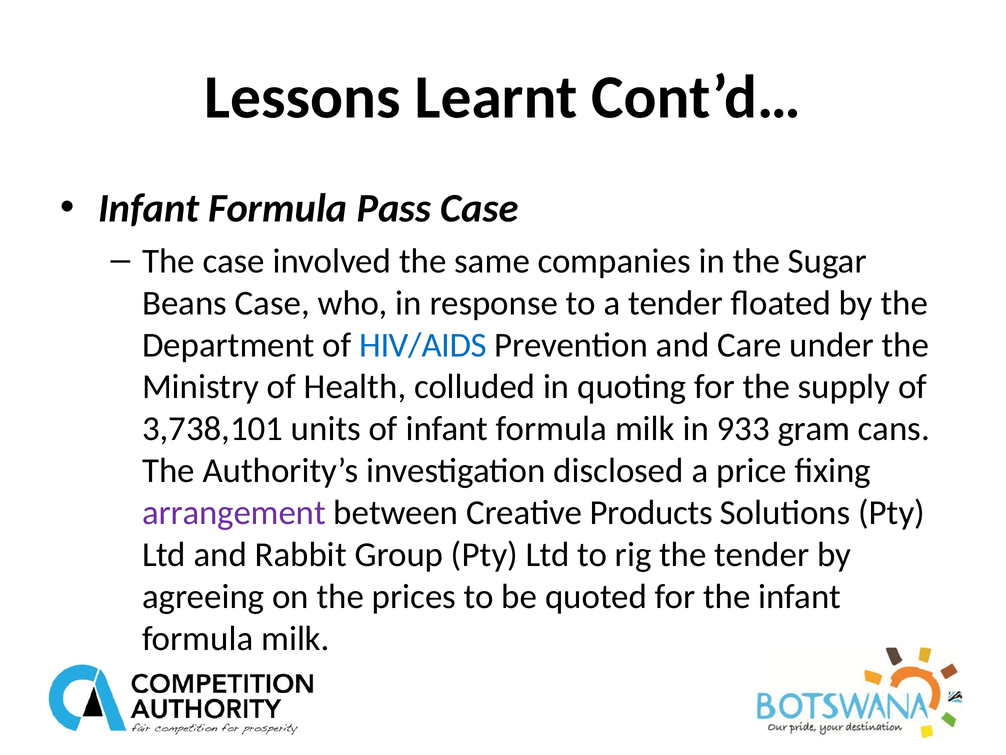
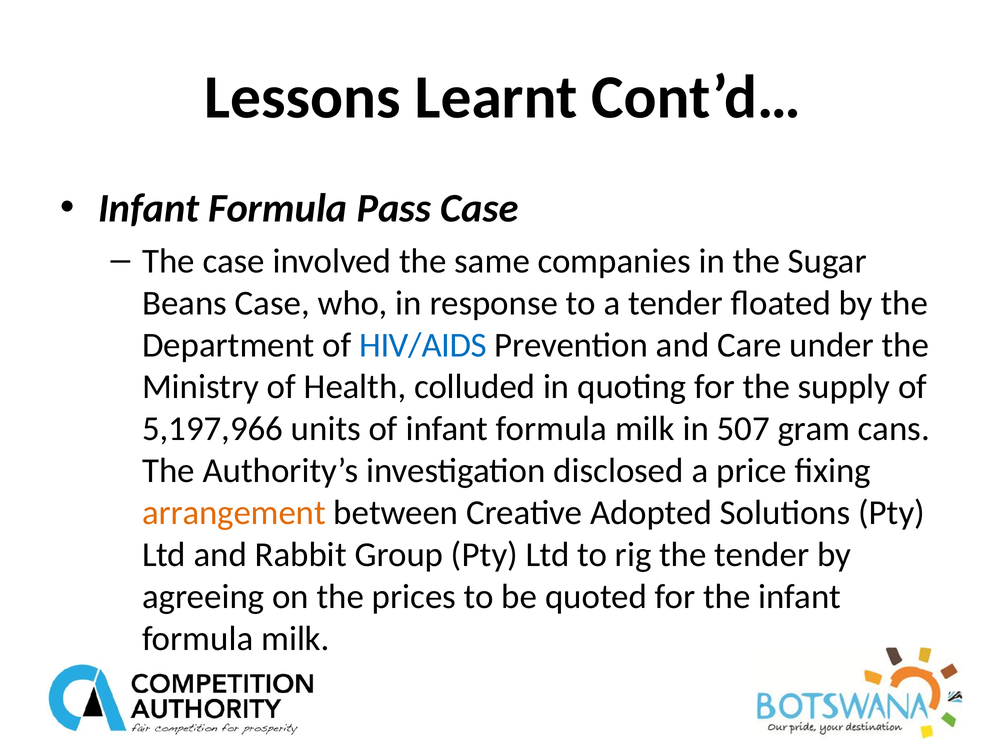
3,738,101: 3,738,101 -> 5,197,966 (213, 429)
933: 933 -> 507 (743, 429)
arrangement colour: purple -> orange (234, 512)
Products: Products -> Adopted (651, 512)
